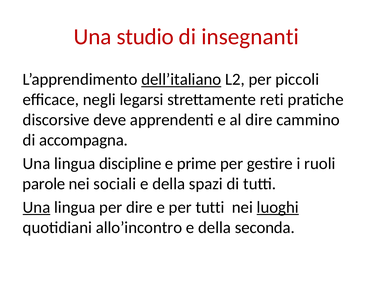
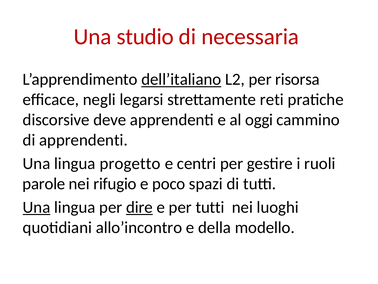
insegnanti: insegnanti -> necessaria (250, 37)
piccoli: piccoli -> risorsa (297, 79)
al dire: dire -> oggi (259, 120)
di accompagna: accompagna -> apprendenti (83, 140)
discipline: discipline -> progetto (130, 163)
prime: prime -> centri (197, 163)
sociali: sociali -> rifugio (115, 183)
della: della -> poco (169, 183)
dire underline: none -> present (139, 207)
luoghi underline: present -> none (278, 207)
seconda: seconda -> modello (265, 227)
